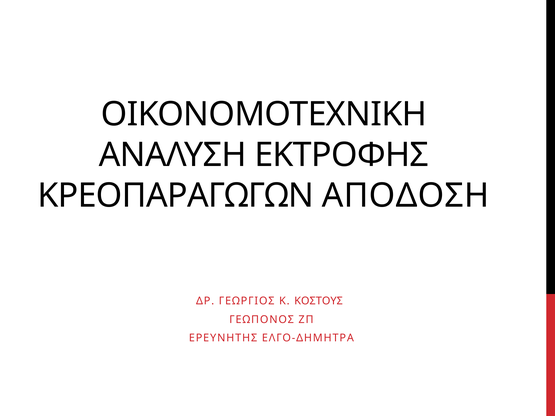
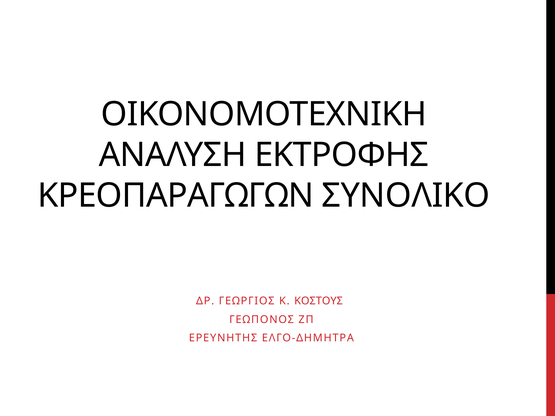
ΑΠΟΔΟΣΗ: ΑΠΟΔΟΣΗ -> ΣΥΝΟΛΙΚΟ (406, 196)
